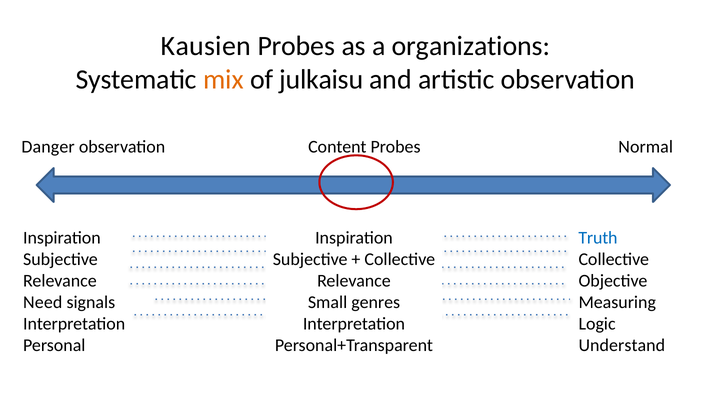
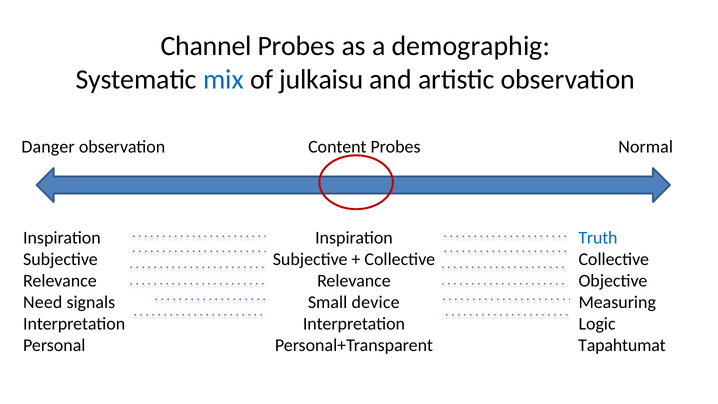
Kausien: Kausien -> Channel (206, 46)
organizations: organizations -> demographig (471, 46)
mix colour: orange -> blue (223, 80)
genres: genres -> device (376, 302)
Understand: Understand -> Tapahtumat (622, 345)
